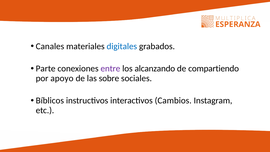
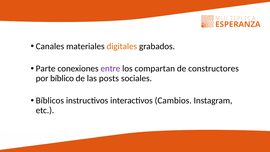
digitales colour: blue -> orange (122, 46)
alcanzando: alcanzando -> compartan (155, 69)
compartiendo: compartiendo -> constructores (214, 69)
apoyo: apoyo -> bíblico (62, 78)
sobre: sobre -> posts (109, 78)
